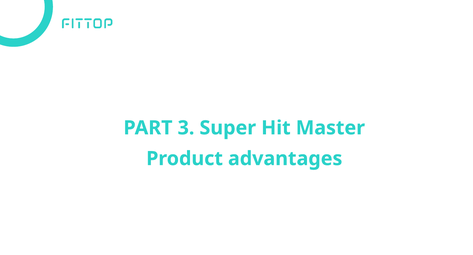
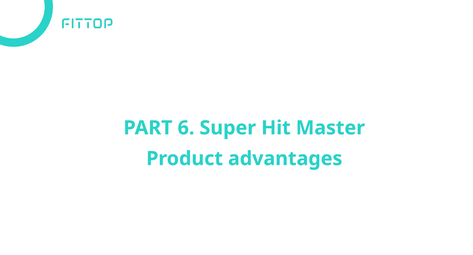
3: 3 -> 6 (186, 128)
